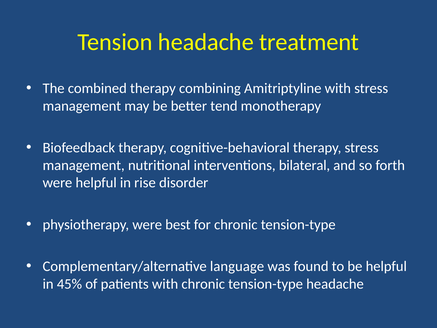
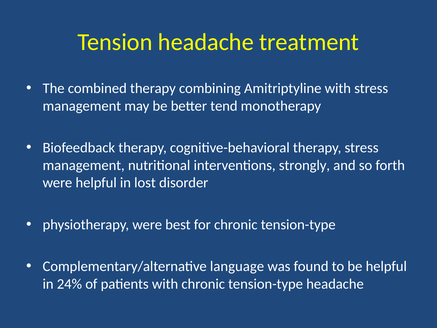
bilateral: bilateral -> strongly (304, 165)
rise: rise -> lost (145, 183)
45%: 45% -> 24% (69, 284)
